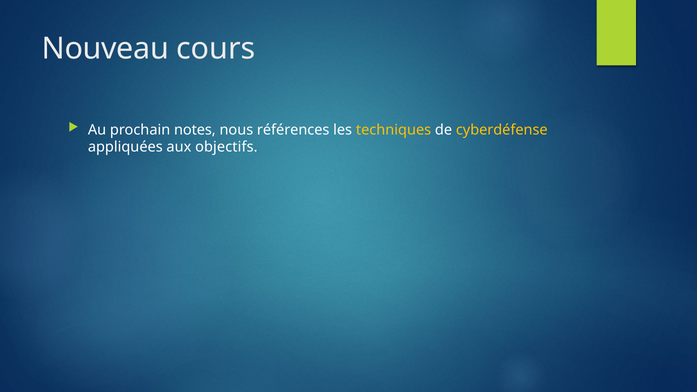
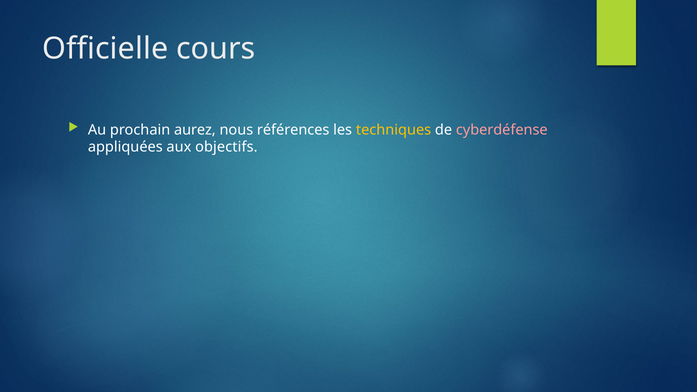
Nouveau: Nouveau -> Officielle (105, 49)
notes: notes -> aurez (195, 130)
cyberdéfense colour: yellow -> pink (502, 130)
